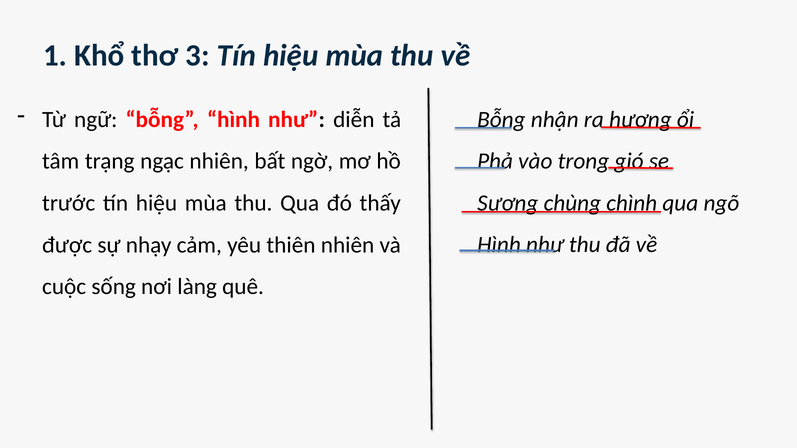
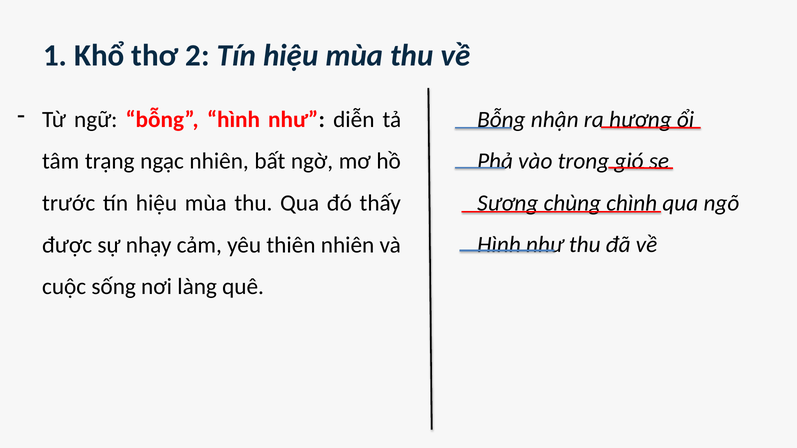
3: 3 -> 2 (197, 56)
